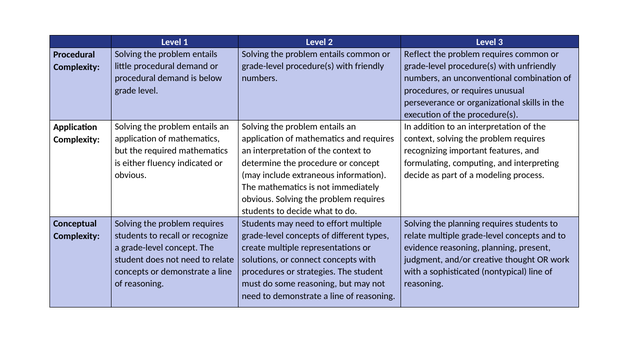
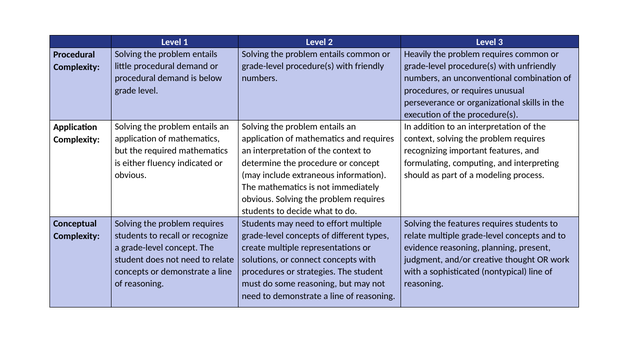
Reflect: Reflect -> Heavily (418, 54)
decide: decide -> should (417, 175)
the planning: planning -> features (464, 224)
